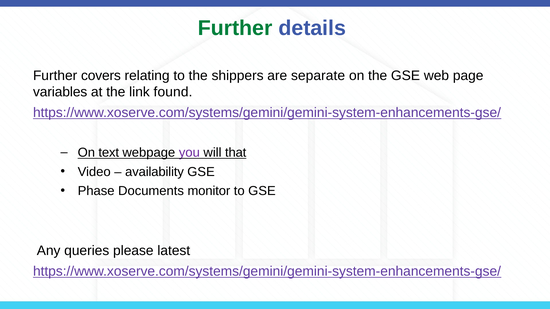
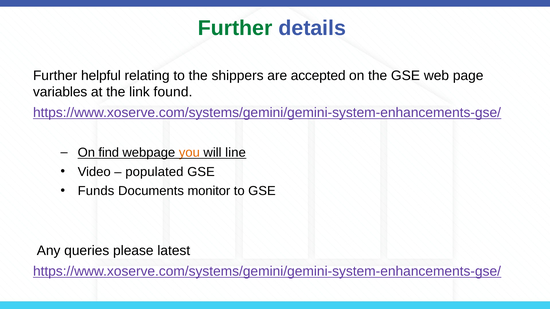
covers: covers -> helpful (101, 76)
separate: separate -> accepted (318, 76)
text: text -> find (109, 153)
you colour: purple -> orange (189, 153)
that: that -> line (236, 153)
availability: availability -> populated (154, 172)
Phase: Phase -> Funds (96, 191)
